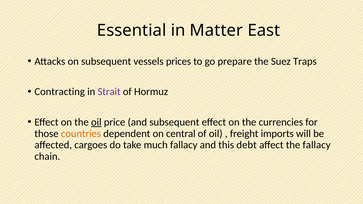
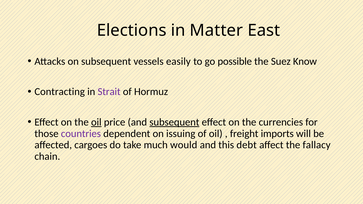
Essential: Essential -> Elections (132, 30)
prices: prices -> easily (178, 61)
prepare: prepare -> possible (235, 61)
Traps: Traps -> Know (305, 61)
subsequent underline: none -> present (174, 122)
countries colour: orange -> purple (81, 134)
central: central -> issuing (181, 134)
much fallacy: fallacy -> would (184, 145)
